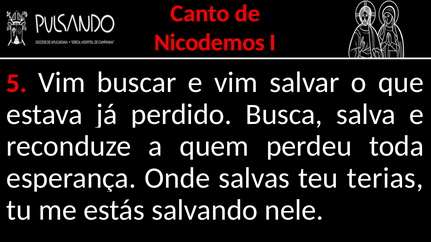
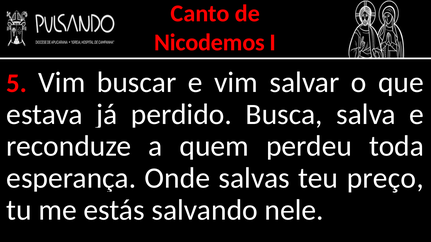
terias: terias -> preço (385, 178)
